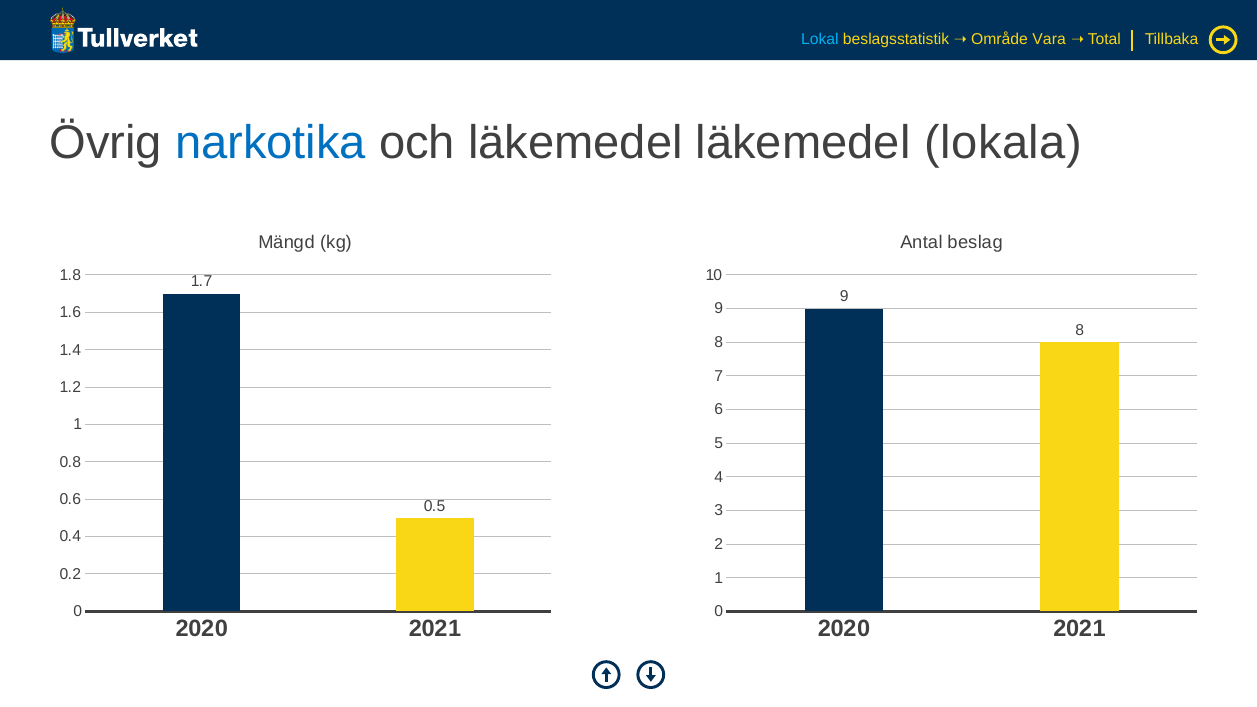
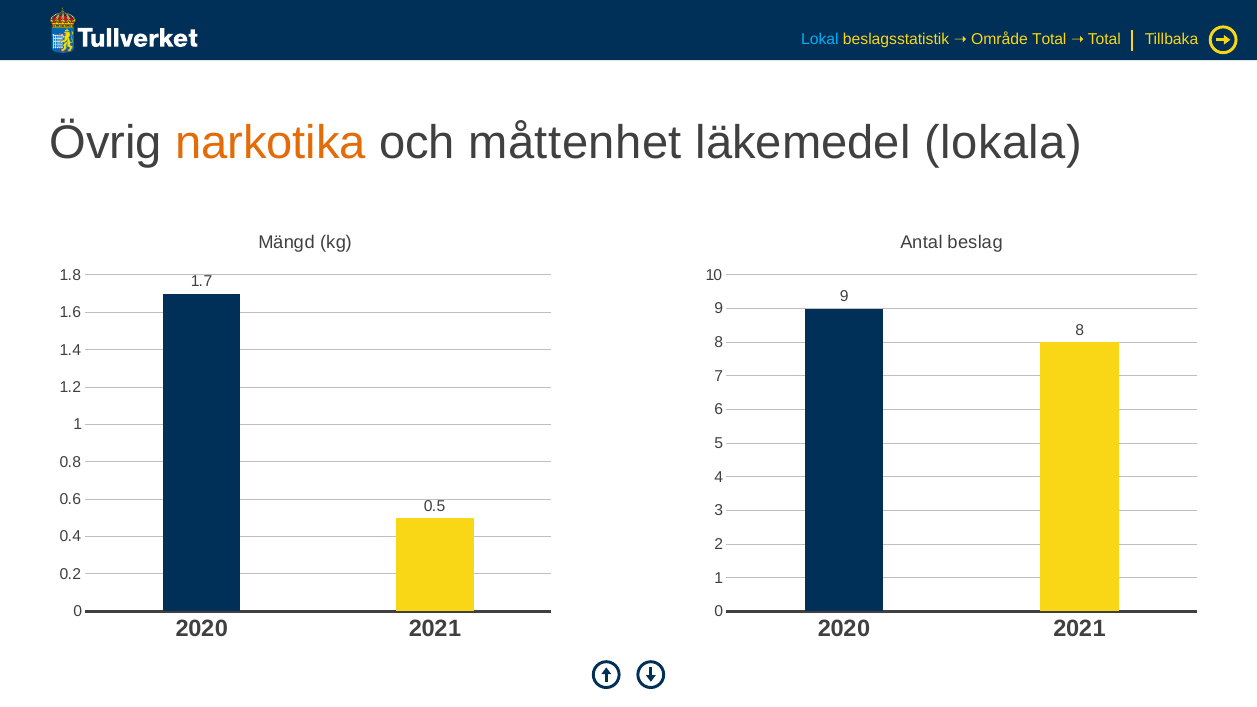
Område Vara: Vara -> Total (1049, 40)
narkotika colour: blue -> orange (271, 143)
och läkemedel: läkemedel -> måttenhet (575, 143)
